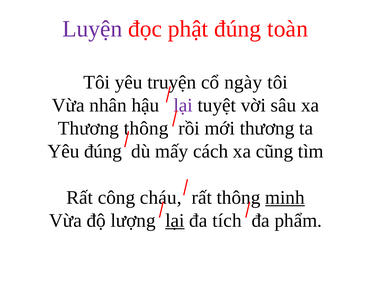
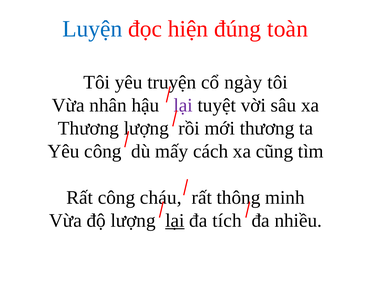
Luyện colour: purple -> blue (92, 29)
phật: phật -> hiện (188, 29)
Thương thông: thông -> lượng (146, 128)
Yêu đúng: đúng -> công (103, 151)
minh underline: present -> none (285, 197)
phẩm: phẩm -> nhiều (298, 221)
